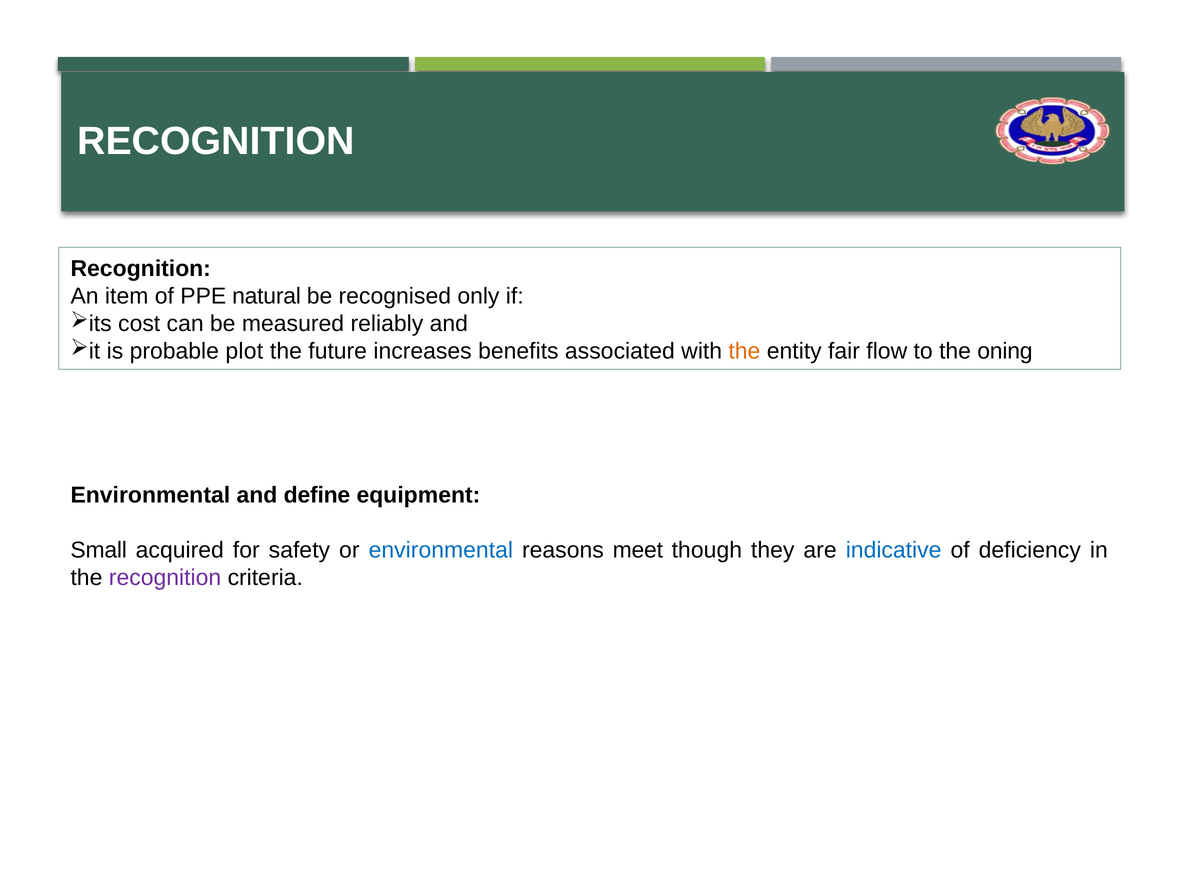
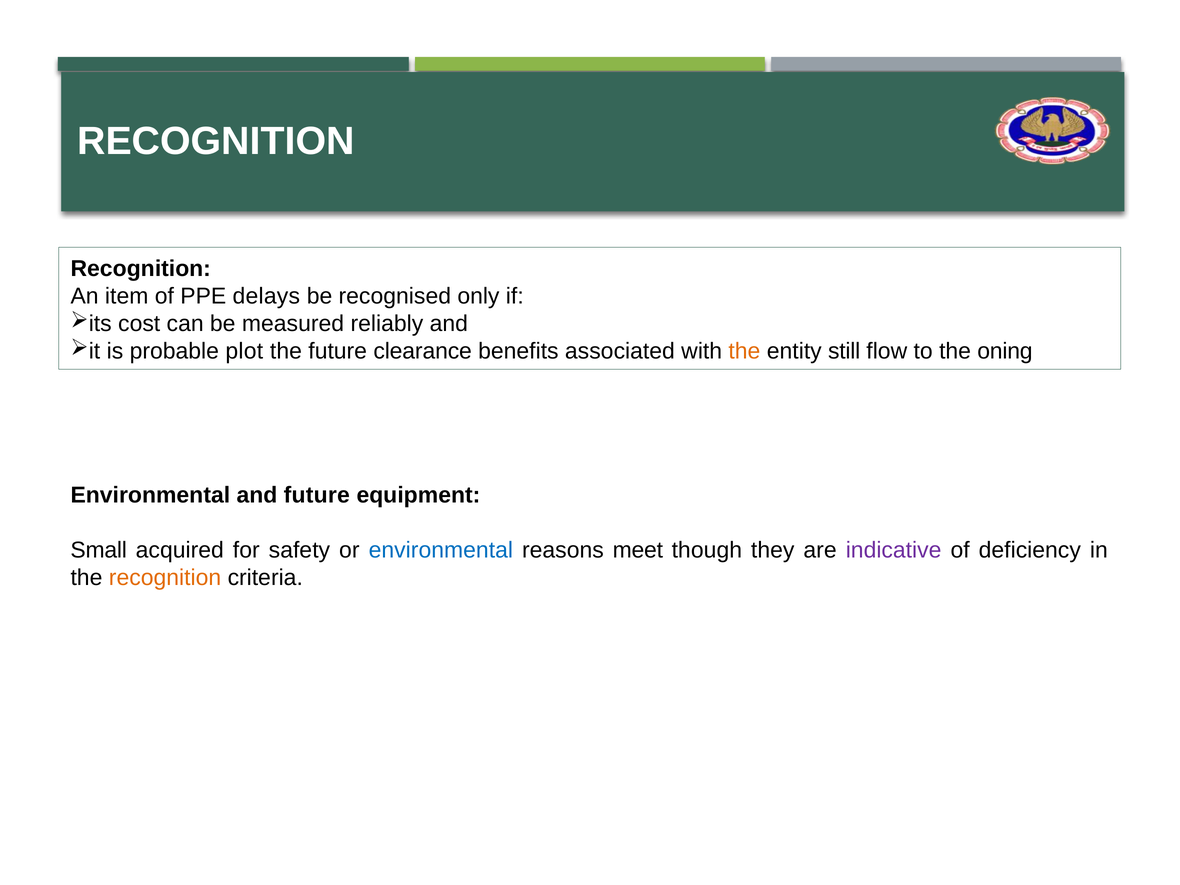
natural: natural -> delays (266, 296)
increases: increases -> clearance (423, 351)
fair: fair -> still (844, 351)
and define: define -> future (317, 495)
indicative colour: blue -> purple (894, 550)
recognition colour: purple -> orange (165, 578)
